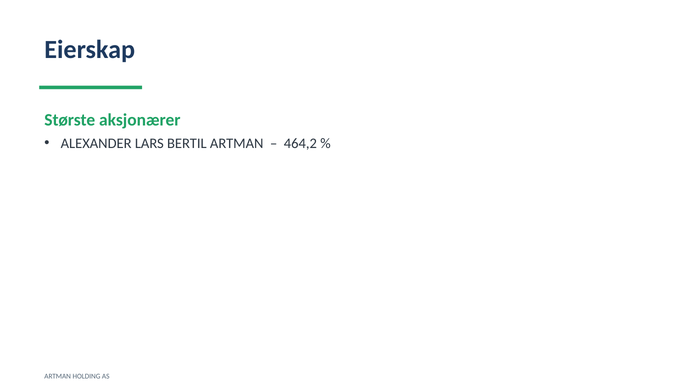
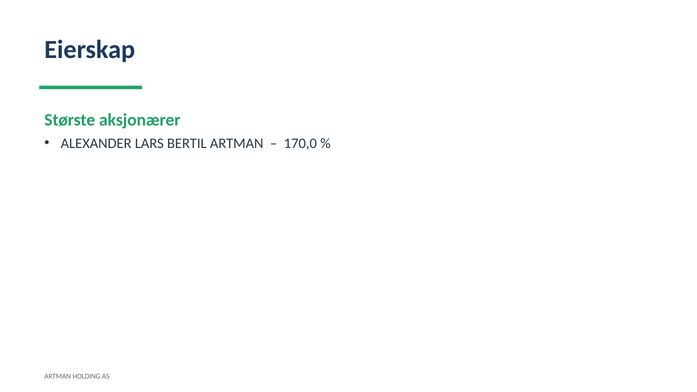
464,2: 464,2 -> 170,0 (300, 143)
